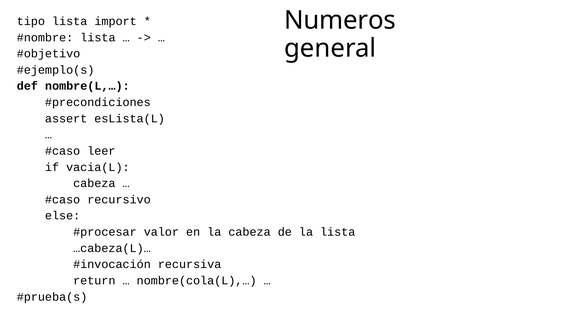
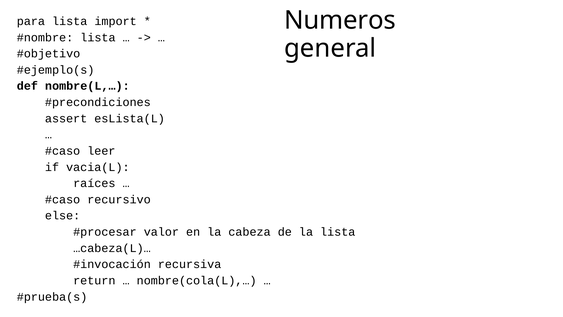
tipo: tipo -> para (31, 21)
cabeza: cabeza -> raíces (94, 183)
